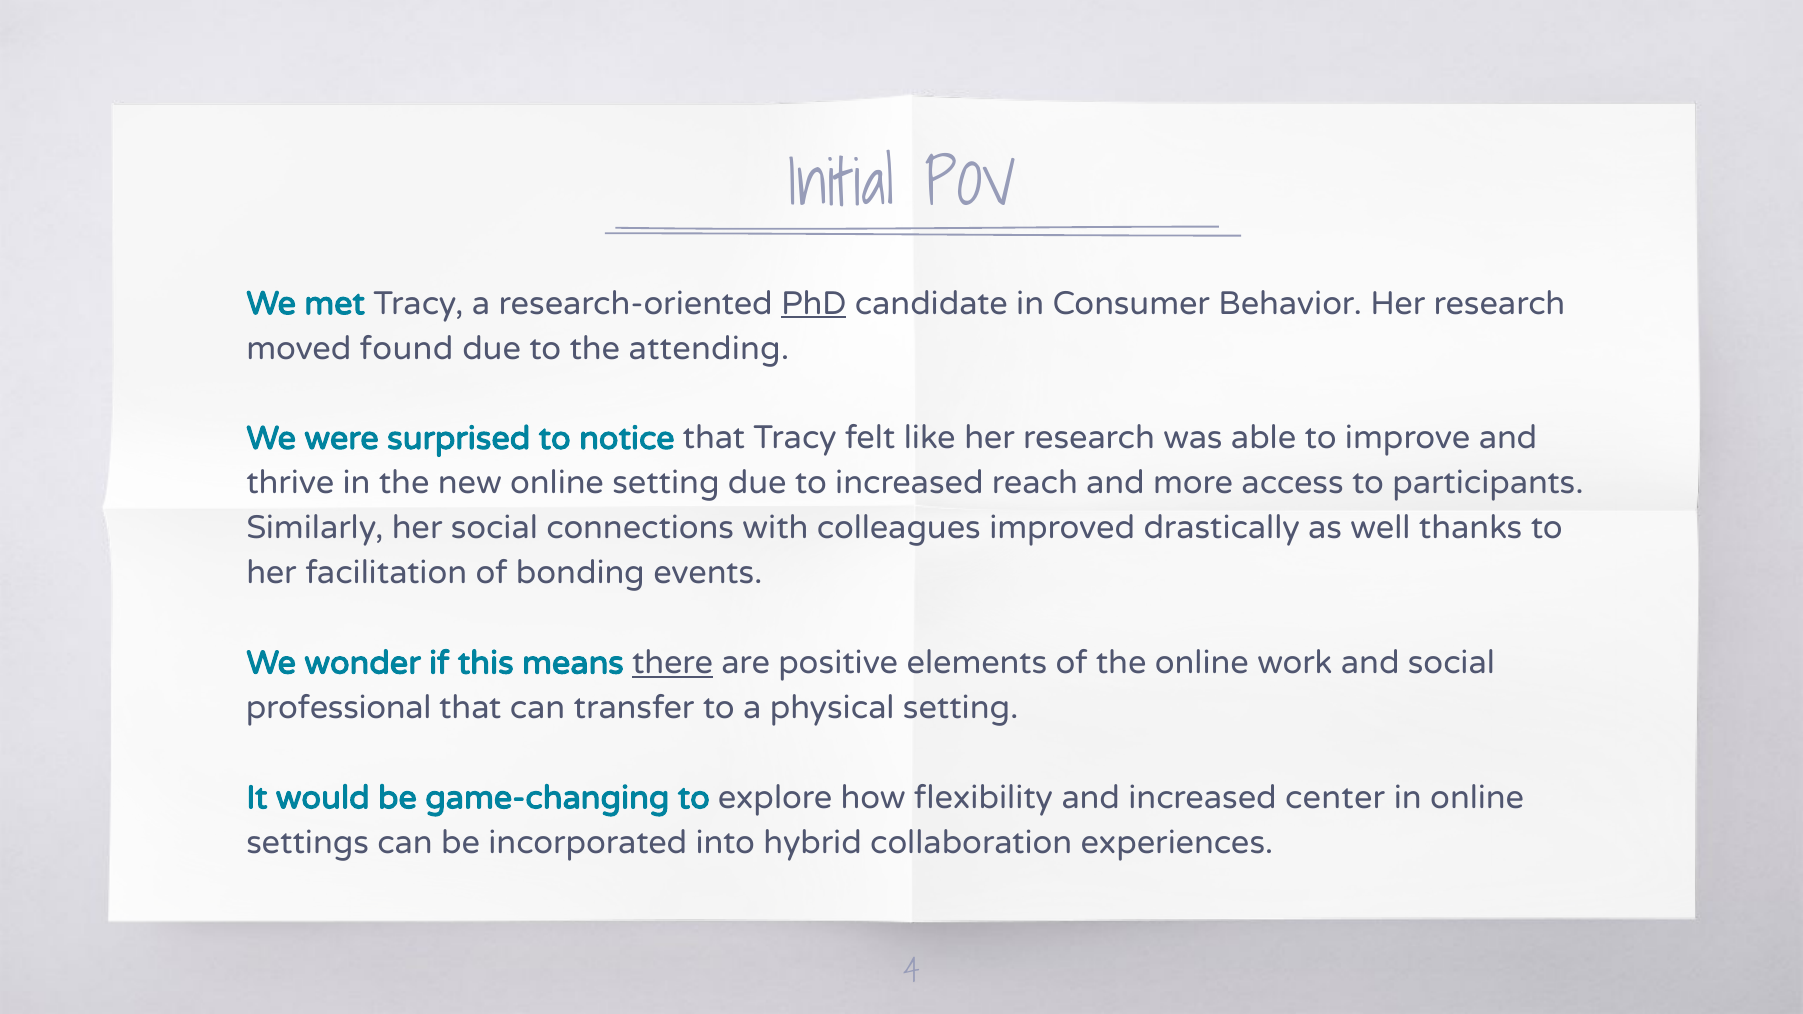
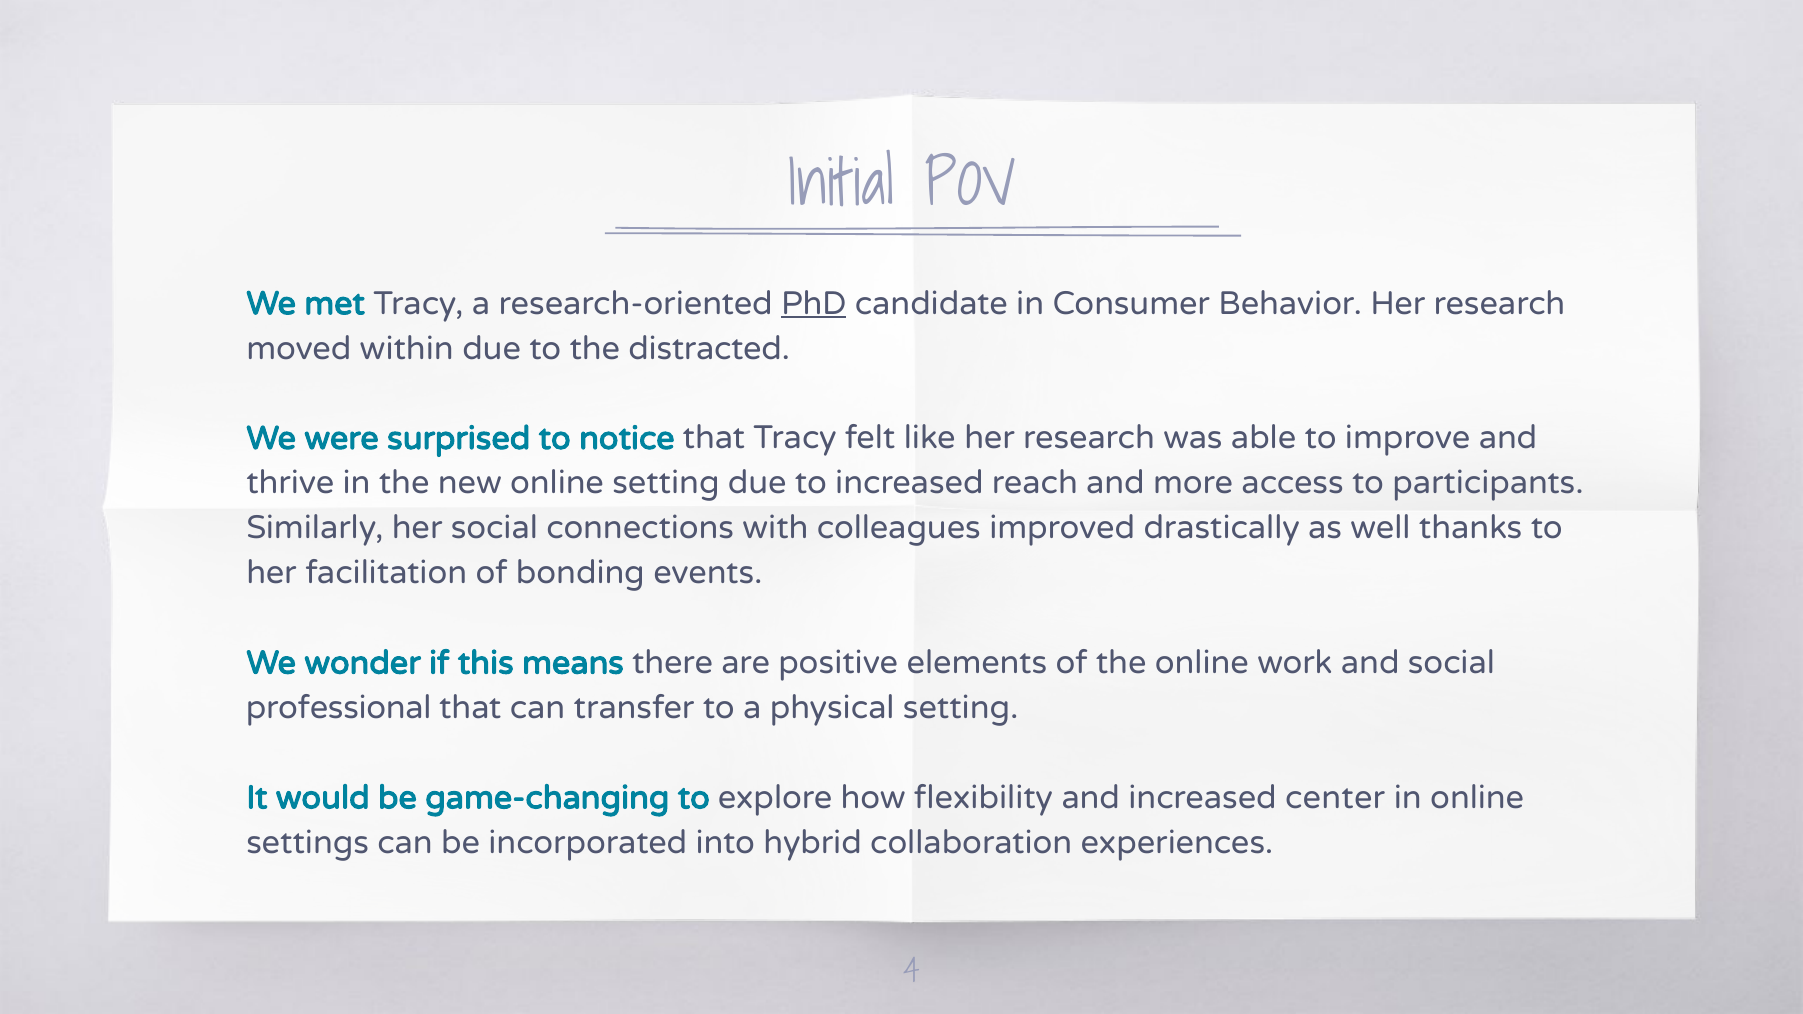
found: found -> within (407, 348)
attending: attending -> distracted (709, 348)
there underline: present -> none (673, 663)
